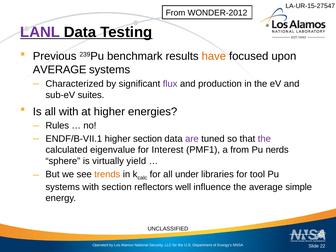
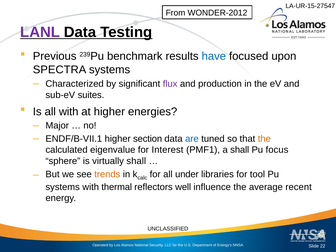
have colour: orange -> blue (214, 56)
AVERAGE: AVERAGE -> SPECTRA (60, 70)
Rules: Rules -> Major (57, 126)
are colour: purple -> blue (192, 139)
the colour: purple -> orange (264, 139)
a from: from -> shall (240, 150)
nerds: nerds -> focus (277, 150)
virtually yield: yield -> shall (136, 161)
with section: section -> thermal (117, 187)
simple: simple -> recent (299, 187)
